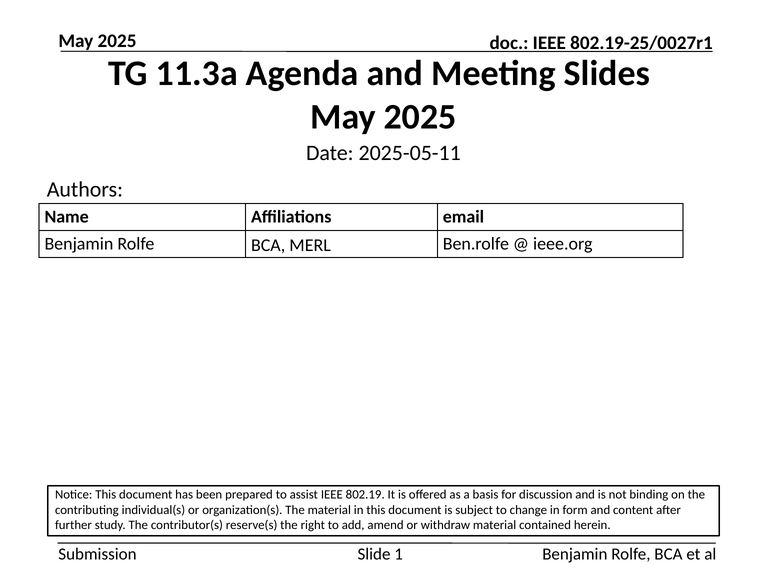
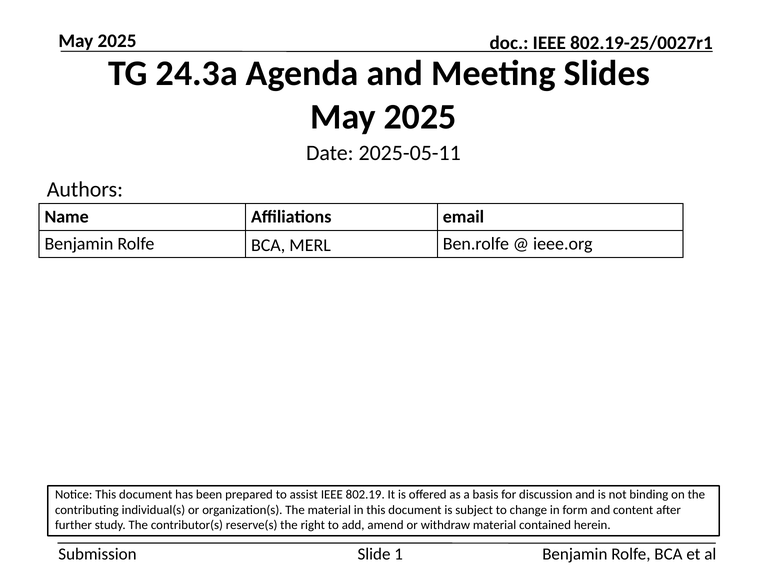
11.3a: 11.3a -> 24.3a (197, 74)
